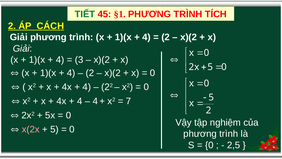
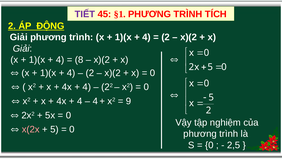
TIẾT colour: green -> purple (85, 14)
CÁCH: CÁCH -> ĐỘNG (50, 26)
3: 3 -> 8 (79, 60)
7: 7 -> 9 (129, 101)
